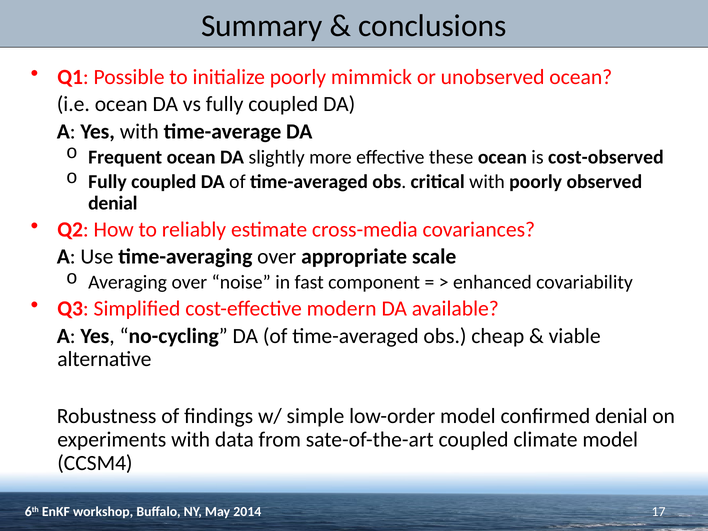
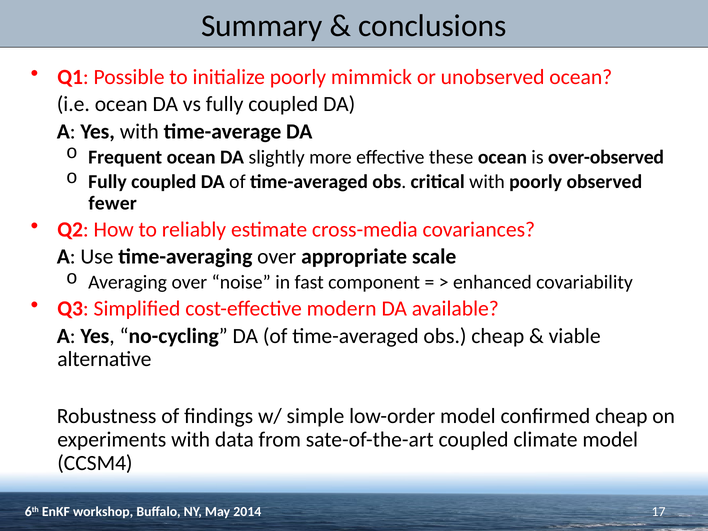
cost-observed: cost-observed -> over-observed (606, 157)
denial: denial -> fewer (113, 203)
confirmed denial: denial -> cheap (621, 416)
